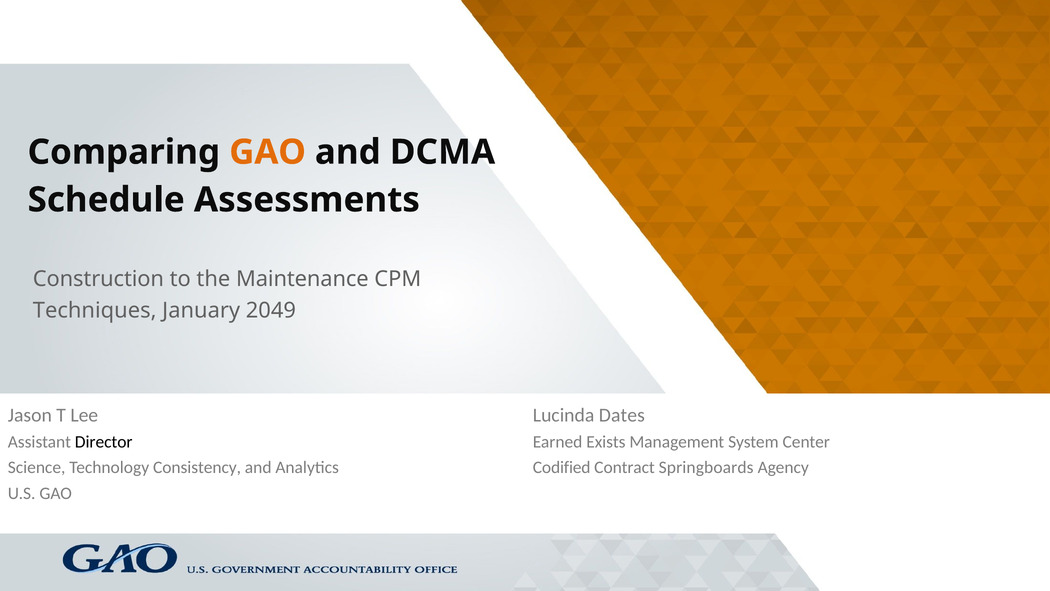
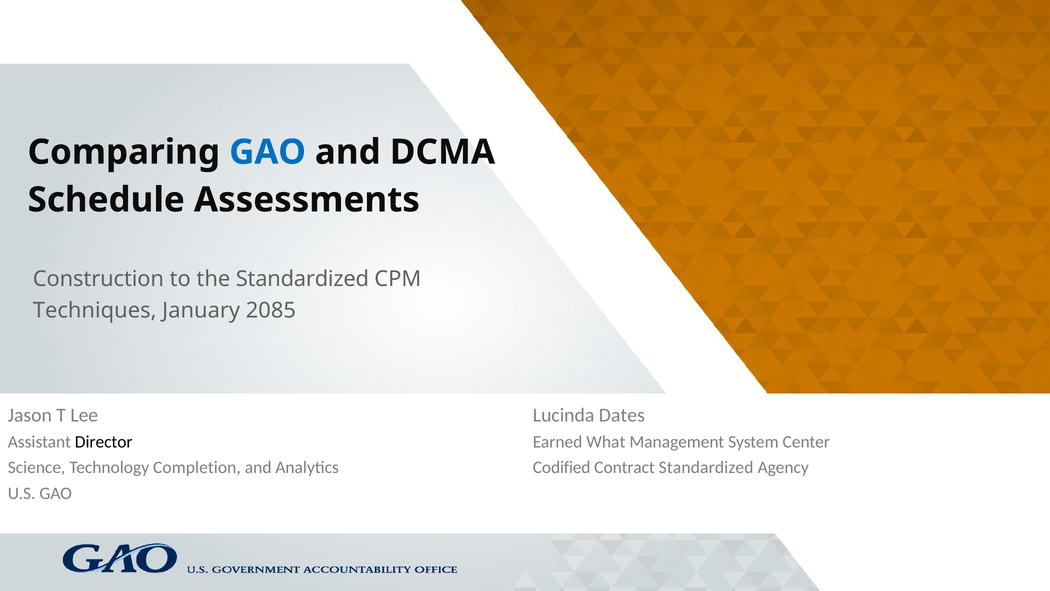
GAO colour: orange -> blue (268, 152)
the Maintenance: Maintenance -> Standardized (302, 279)
2049: 2049 -> 2085 (271, 310)
Exists: Exists -> What (606, 442)
Consistency: Consistency -> Completion (197, 467)
Contract Springboards: Springboards -> Standardized (706, 467)
